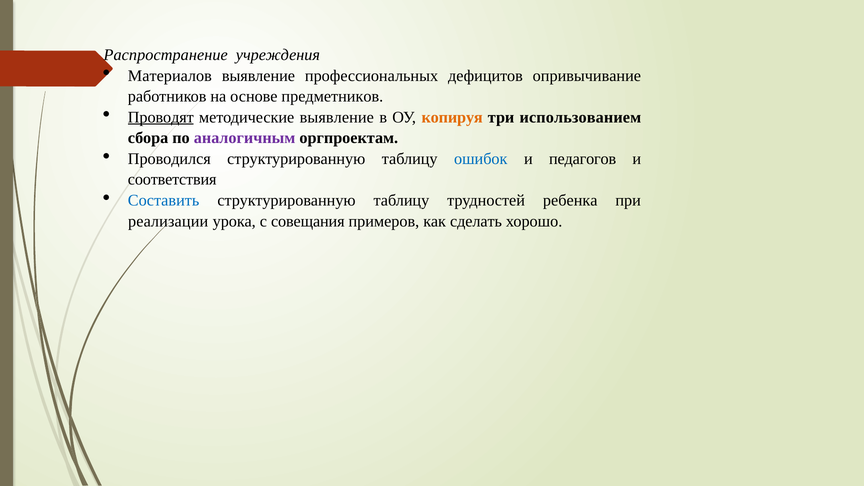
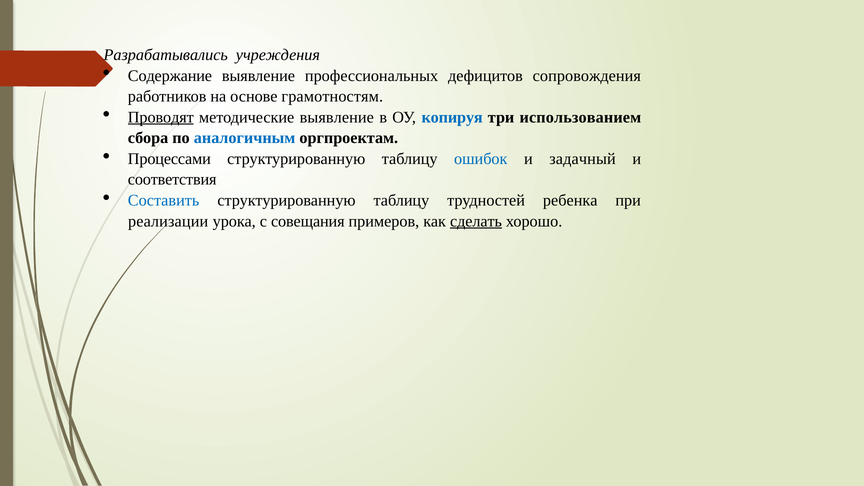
Распространение: Распространение -> Разрабатывались (166, 55)
Материалов: Материалов -> Содержание (170, 76)
опривычивание: опривычивание -> сопровождения (587, 76)
предметников: предметников -> грамотностям (332, 96)
копируя colour: orange -> blue (452, 117)
аналогичным colour: purple -> blue (245, 138)
Проводился: Проводился -> Процессами (169, 159)
педагогов: педагогов -> задачный (582, 159)
сделать underline: none -> present (476, 221)
